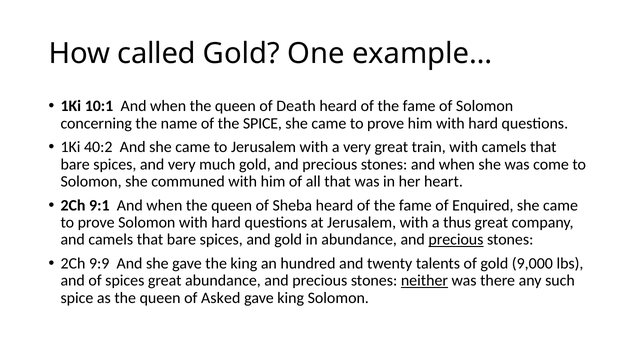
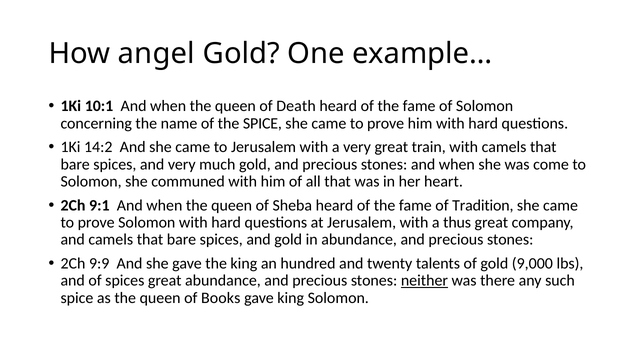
called: called -> angel (156, 54)
40:2: 40:2 -> 14:2 (98, 147)
Enquired: Enquired -> Tradition (483, 206)
precious underline: present -> none (456, 240)
Asked: Asked -> Books (221, 298)
